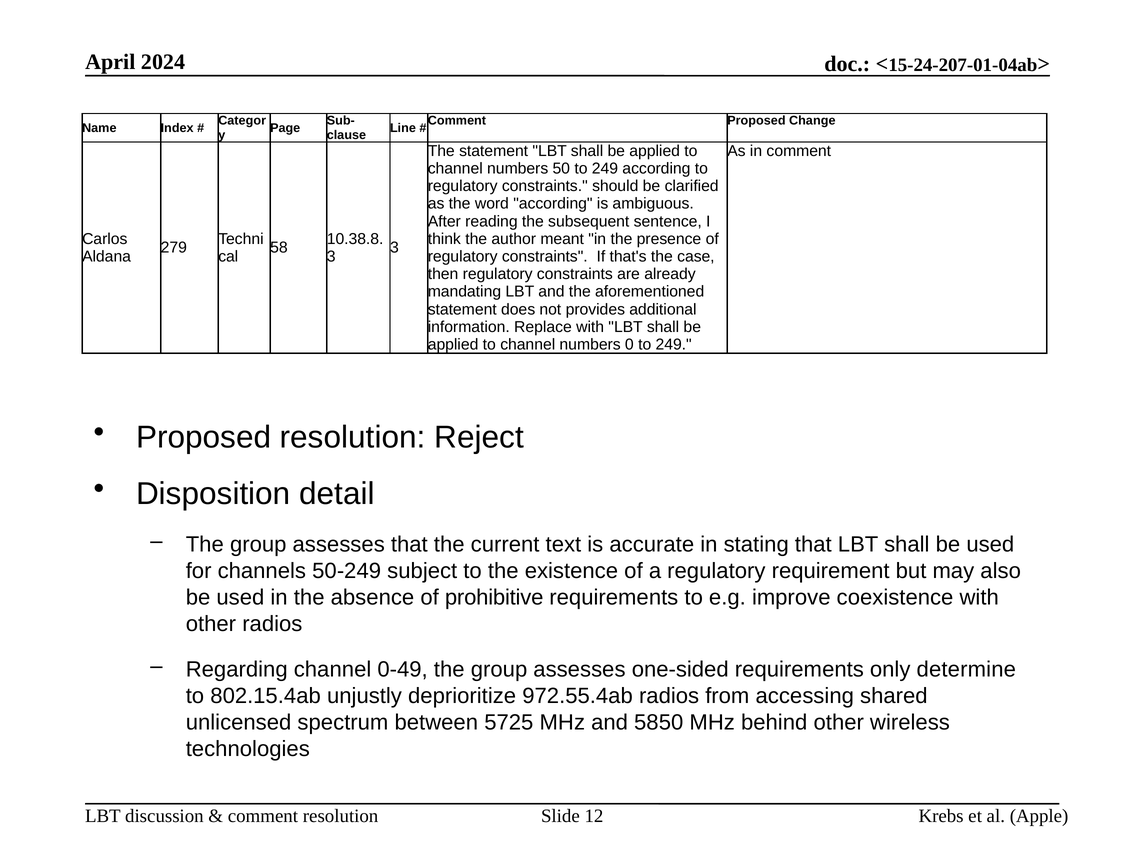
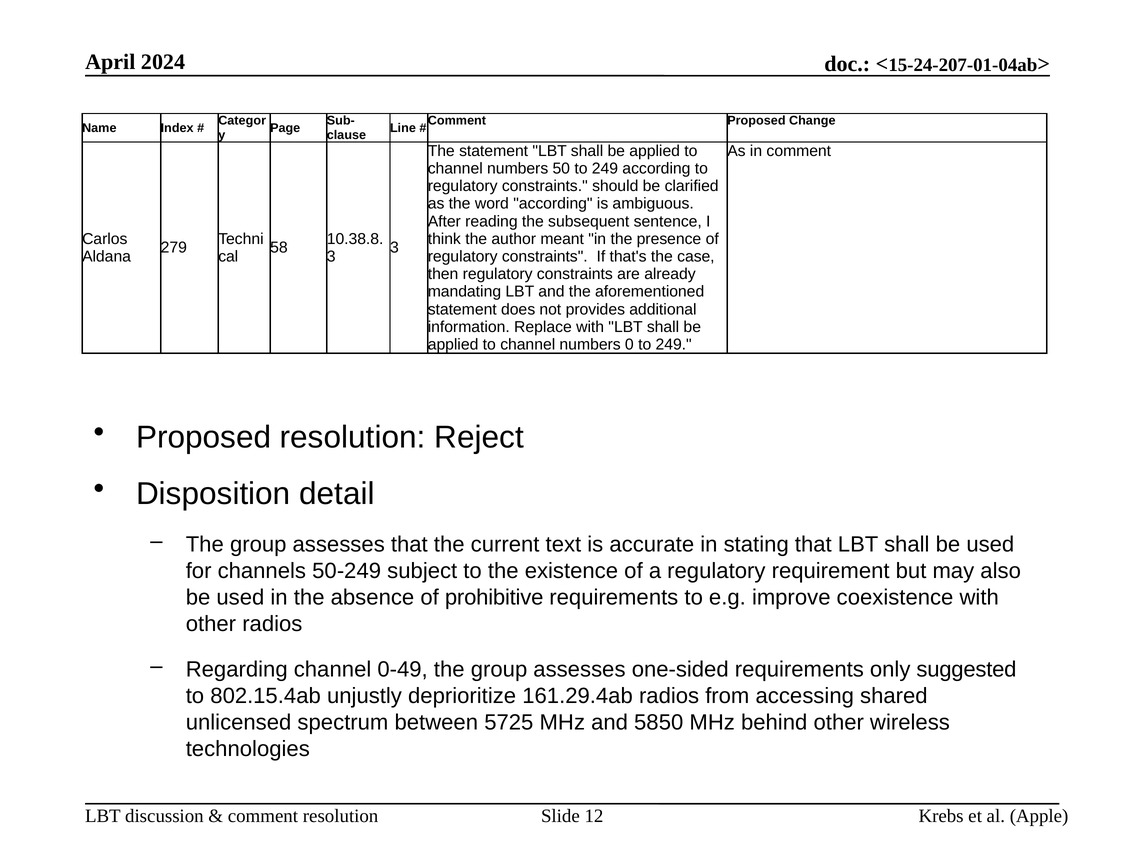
determine: determine -> suggested (966, 670)
972.55.4ab: 972.55.4ab -> 161.29.4ab (578, 696)
